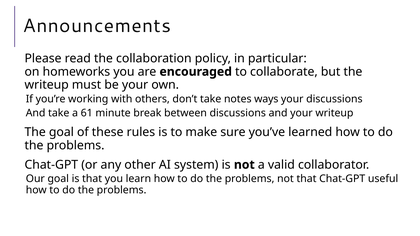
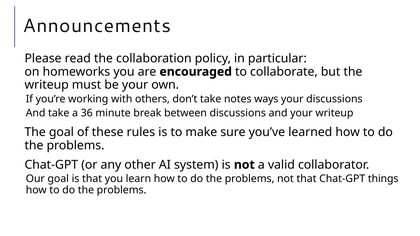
61: 61 -> 36 (87, 113)
useful: useful -> things (383, 179)
